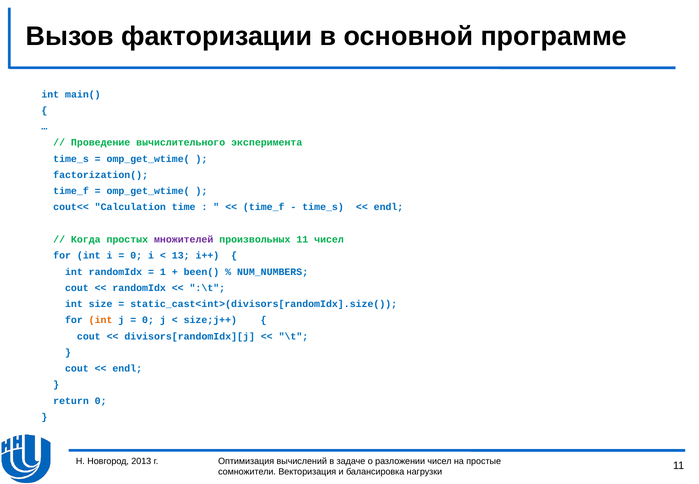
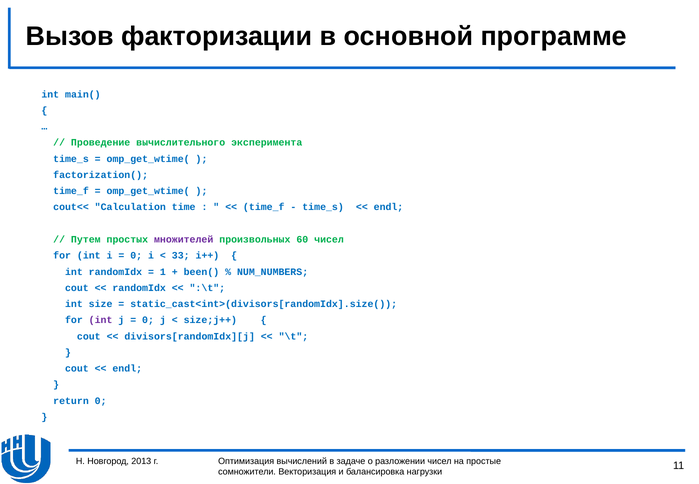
Когда: Когда -> Путем (86, 239)
произвольных 11: 11 -> 60 (302, 239)
13: 13 -> 33 (181, 256)
int colour: orange -> purple (101, 320)
